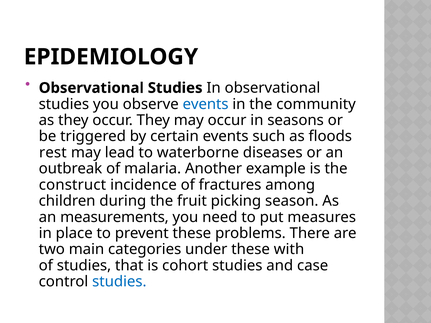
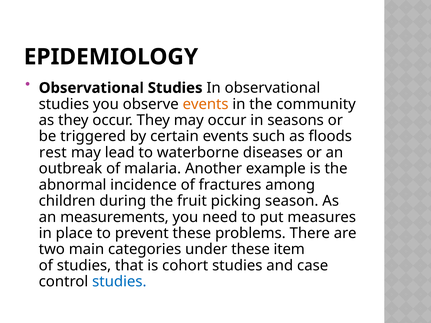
events colour: blue -> orange (206, 104)
construct: construct -> abnormal (73, 185)
with: with -> item (289, 250)
